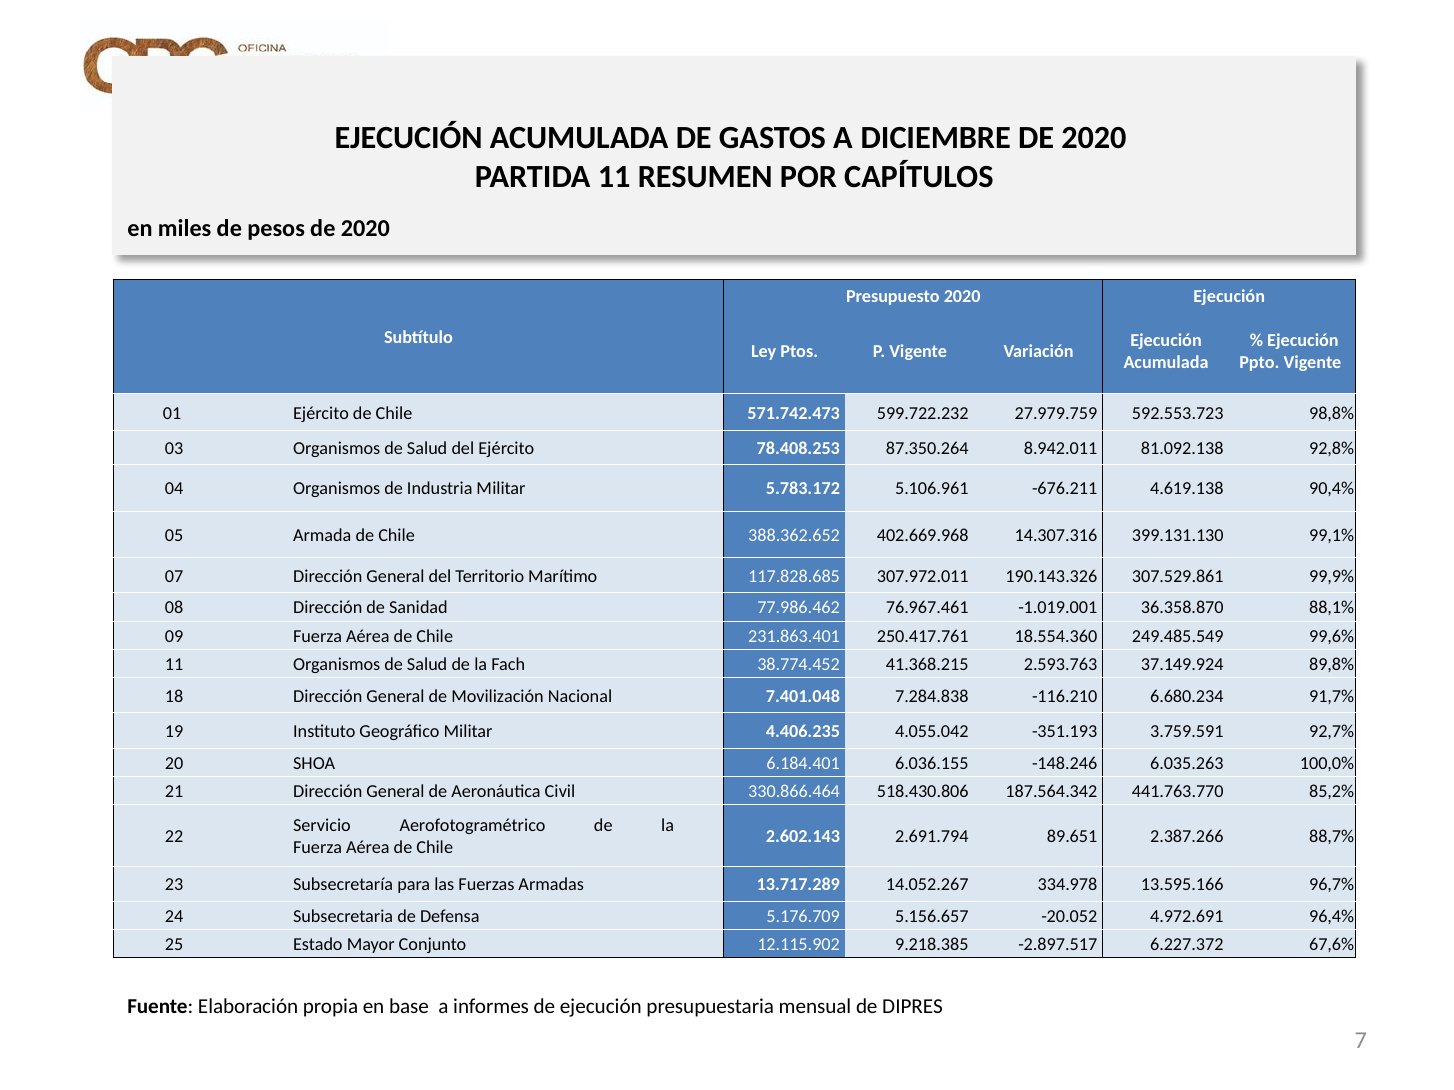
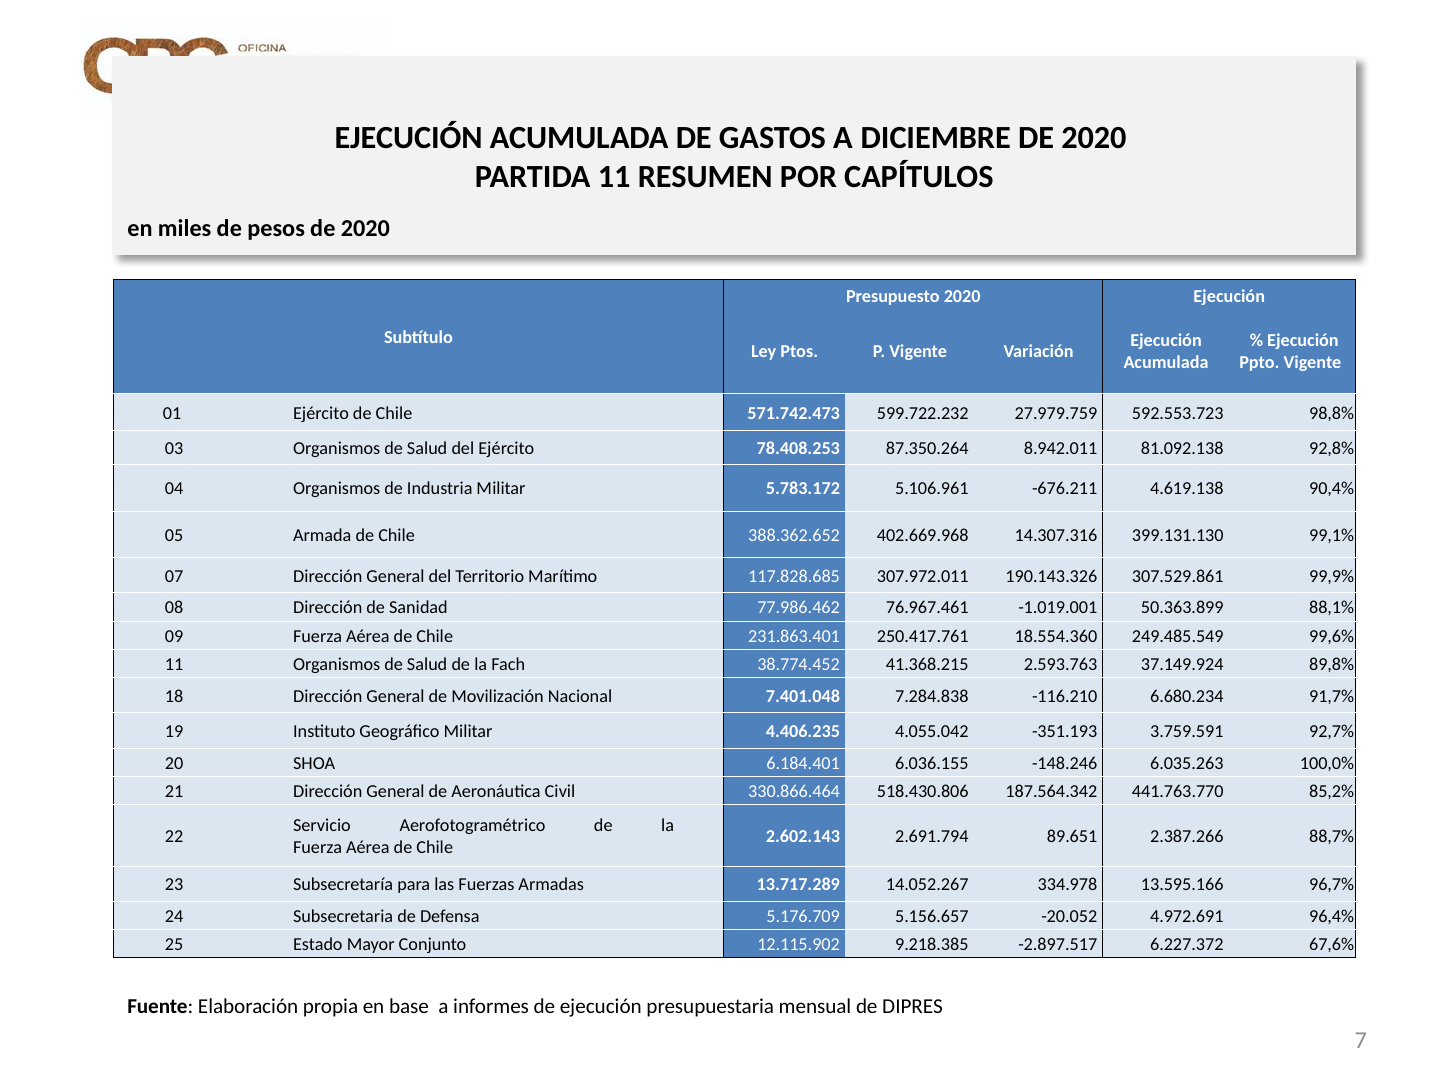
36.358.870: 36.358.870 -> 50.363.899 (1182, 608)
